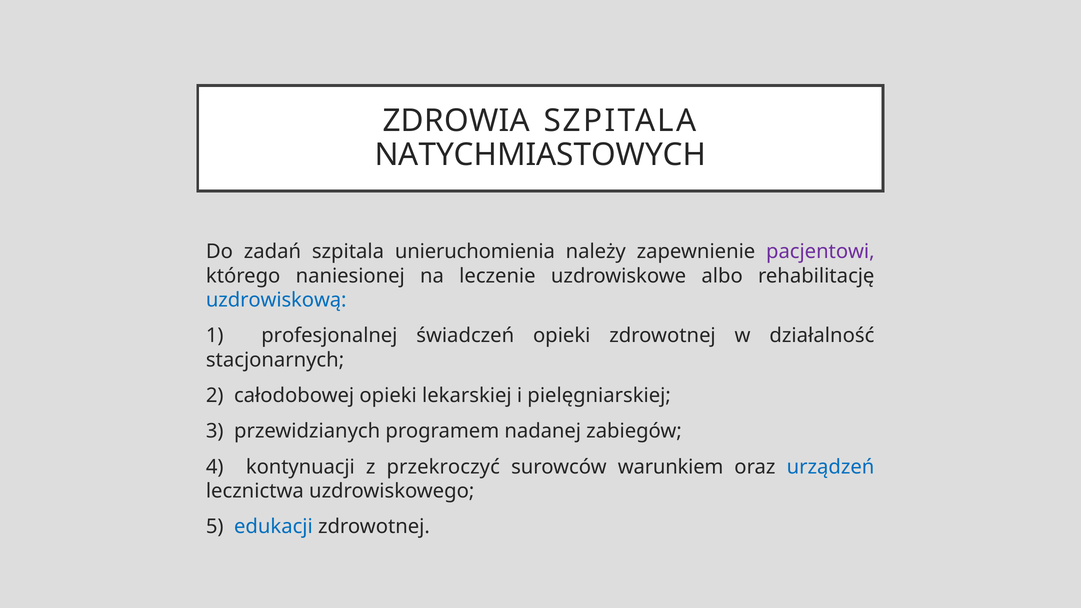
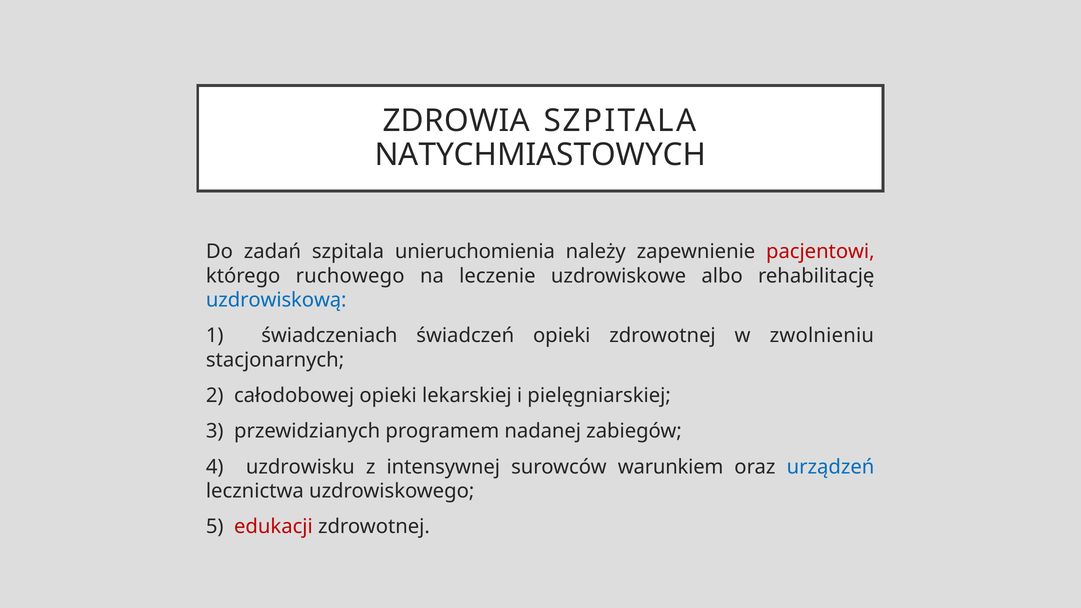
pacjentowi colour: purple -> red (820, 252)
naniesionej: naniesionej -> ruchowego (350, 276)
profesjonalnej: profesjonalnej -> świadczeniach (329, 336)
działalność: działalność -> zwolnieniu (822, 336)
kontynuacji: kontynuacji -> uzdrowisku (300, 467)
przekroczyć: przekroczyć -> intensywnej (443, 467)
edukacji colour: blue -> red (273, 527)
